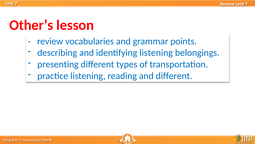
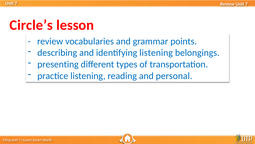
Other’s: Other’s -> Circle’s (31, 25)
and different: different -> personal (174, 76)
